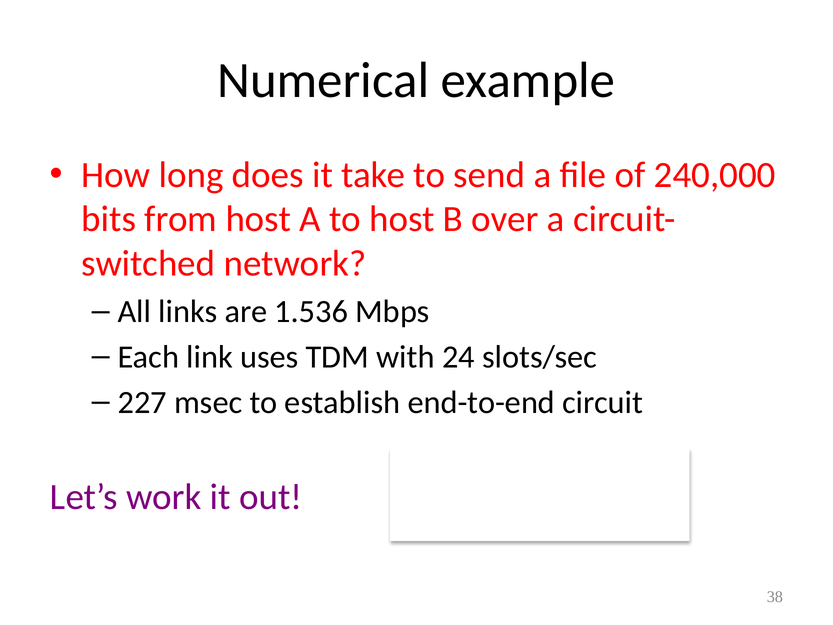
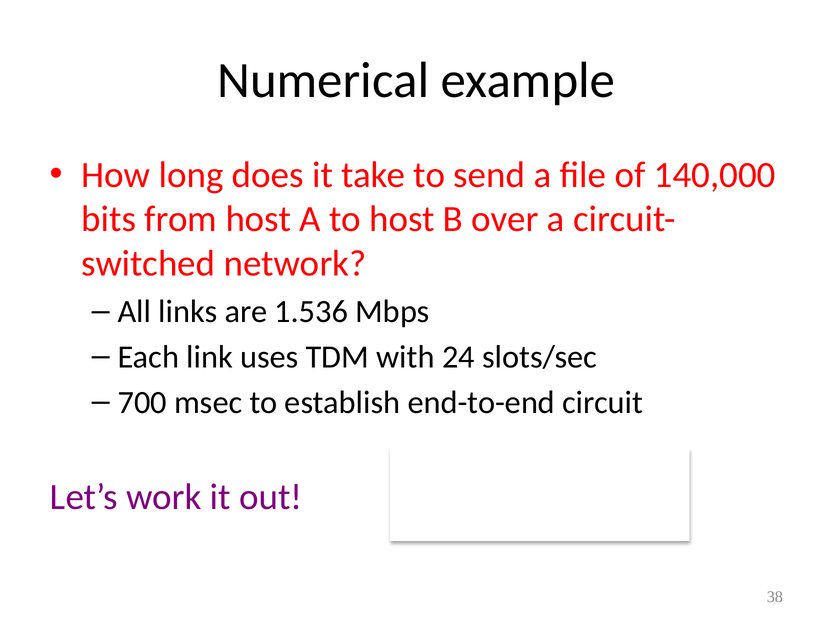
240,000: 240,000 -> 140,000 (715, 175)
227: 227 -> 700 (142, 402)
